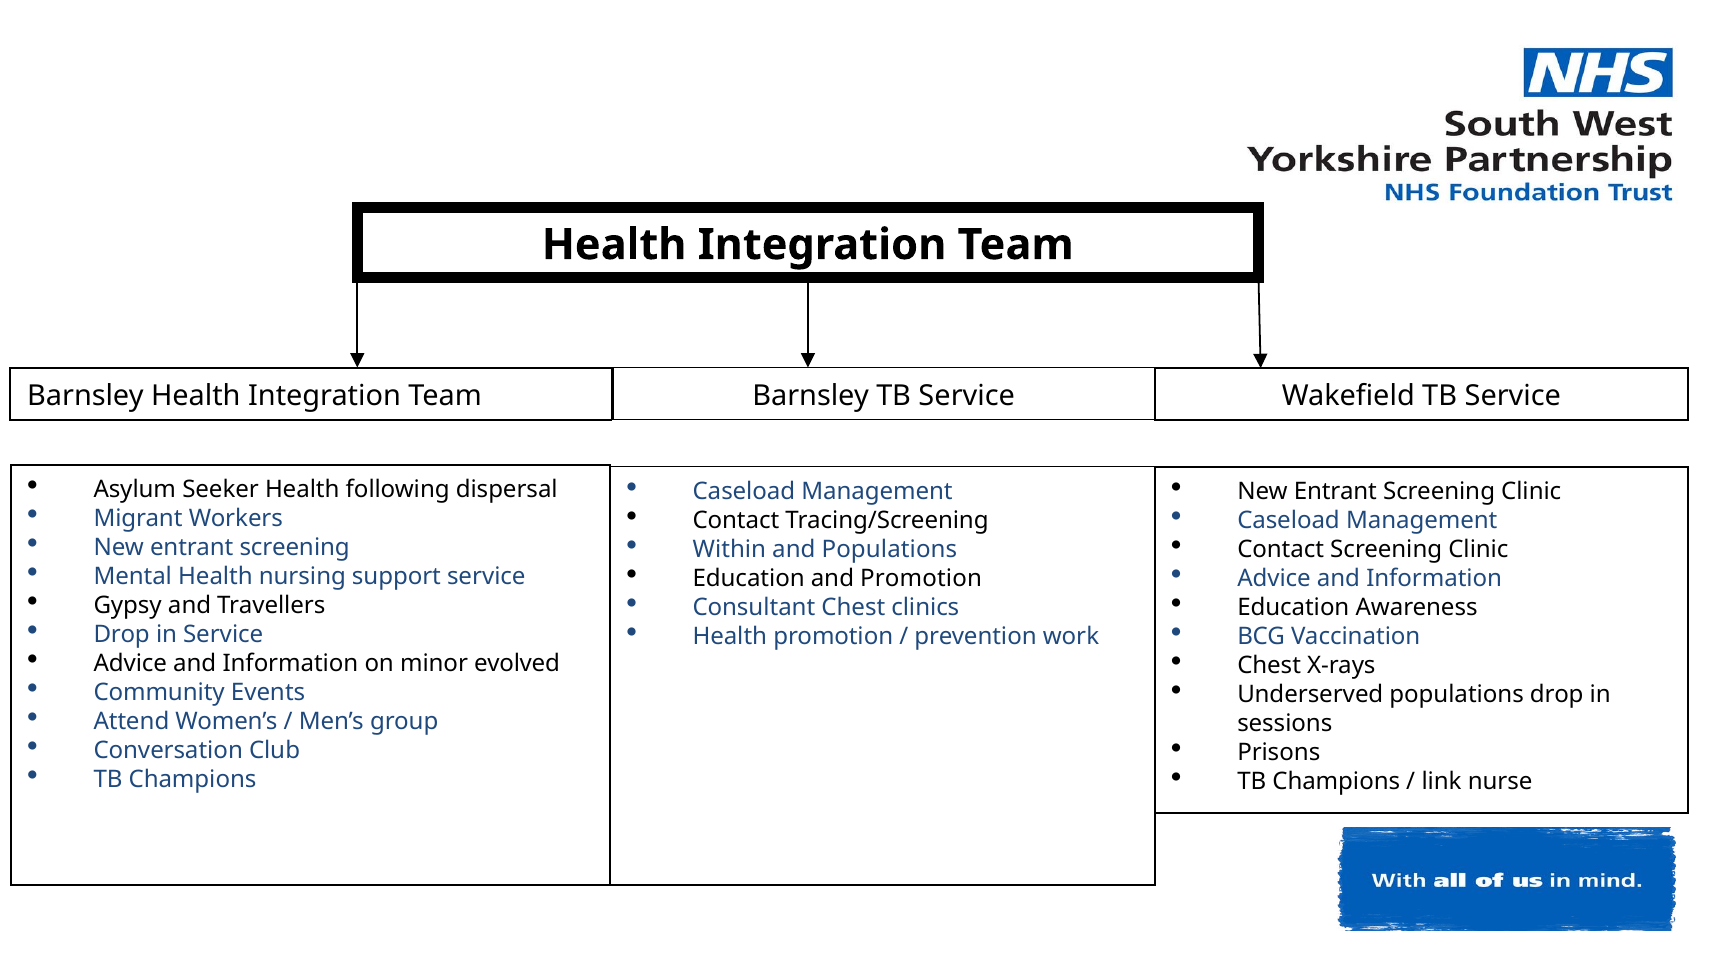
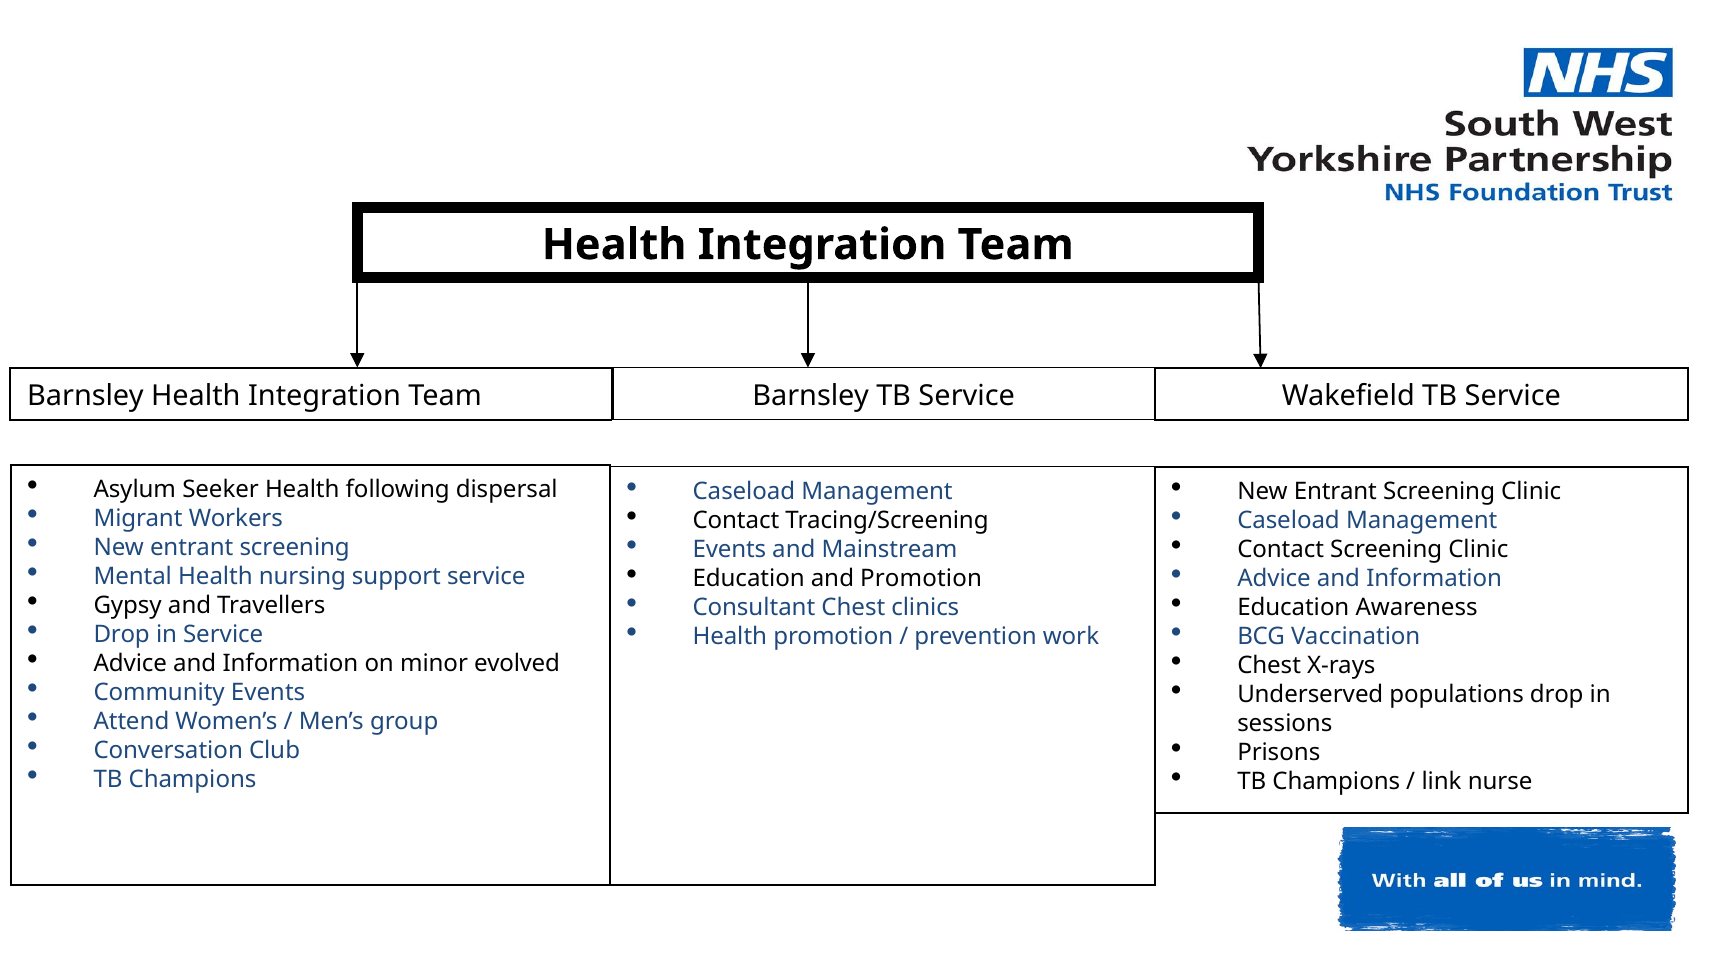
Within: Within -> Events (729, 549)
and Populations: Populations -> Mainstream (890, 549)
